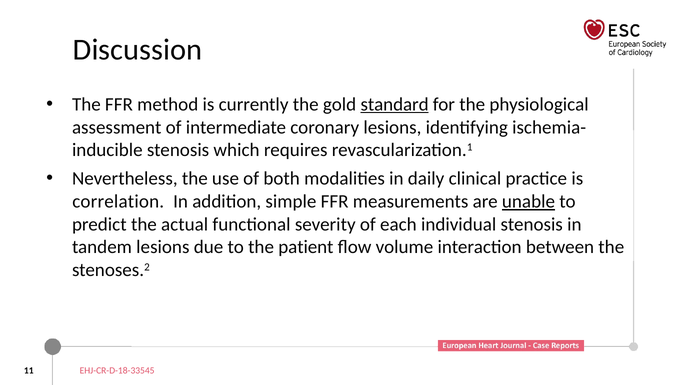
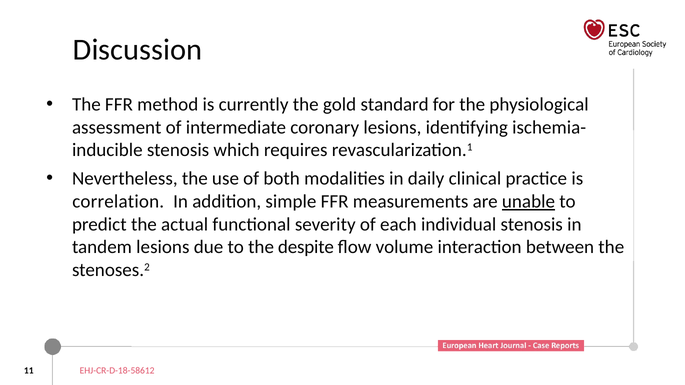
standard underline: present -> none (395, 104)
patient: patient -> despite (306, 247)
EHJ-CR-D-18-33545: EHJ-CR-D-18-33545 -> EHJ-CR-D-18-58612 (117, 371)
